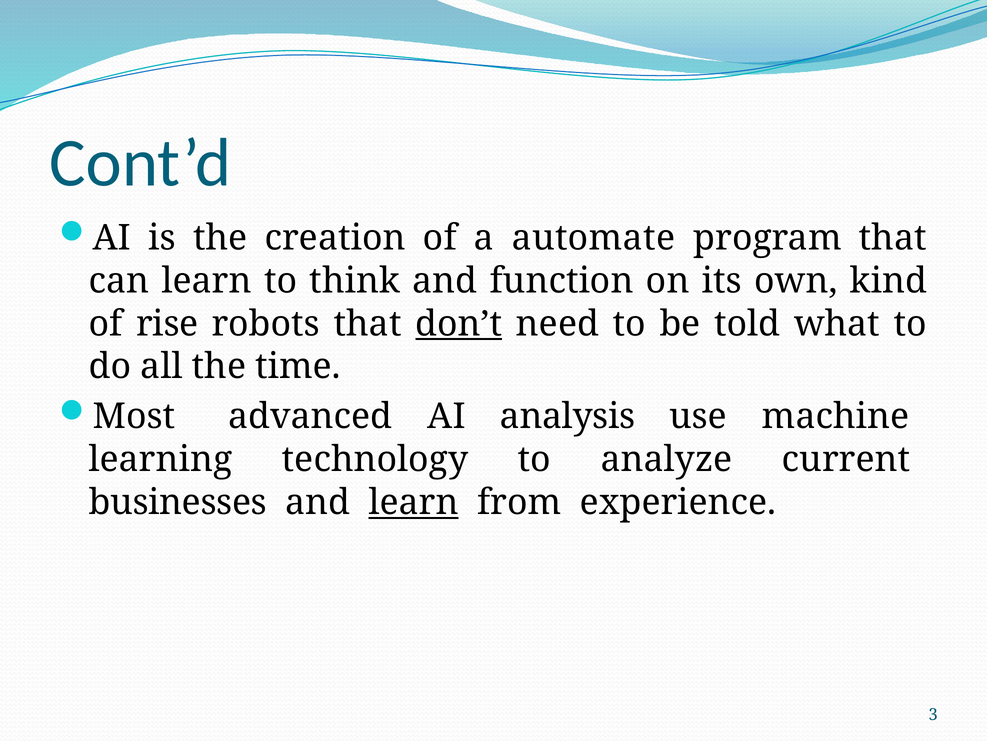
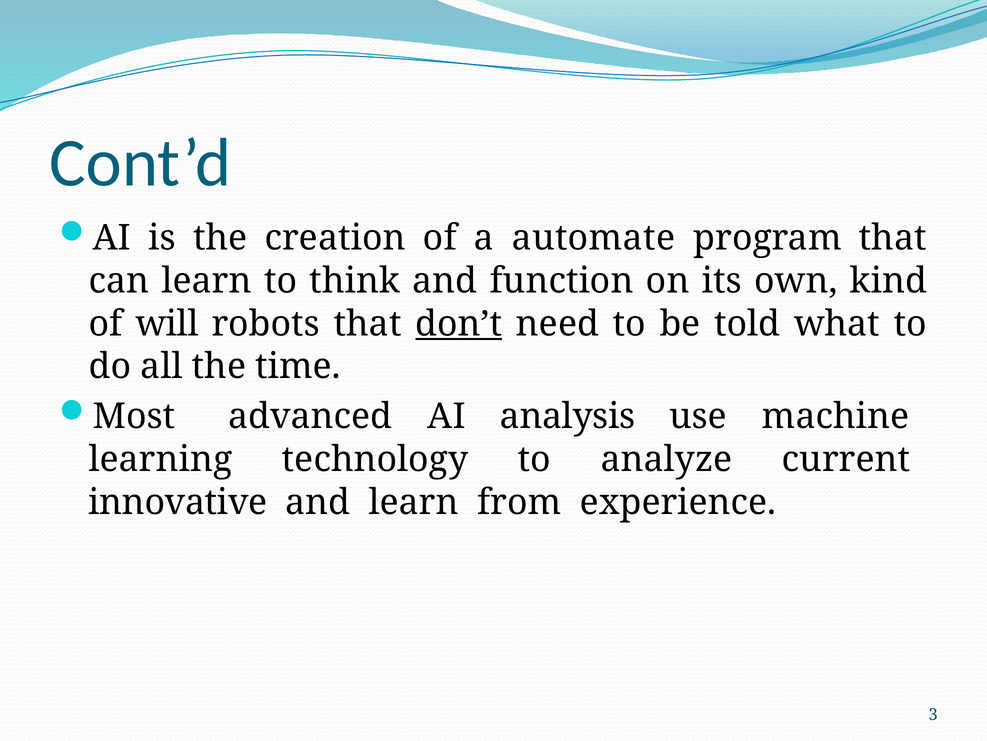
rise: rise -> will (167, 323)
businesses: businesses -> innovative (178, 502)
learn underline: present -> none (414, 502)
